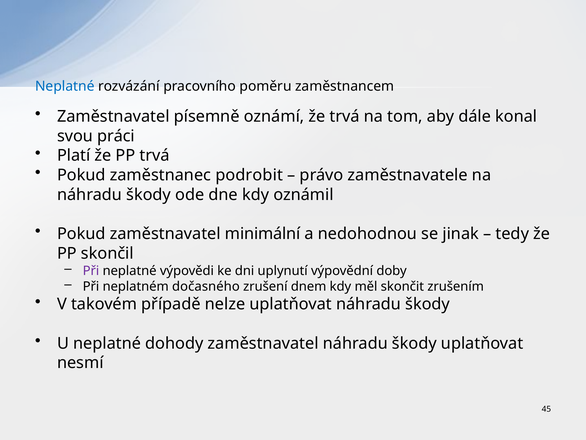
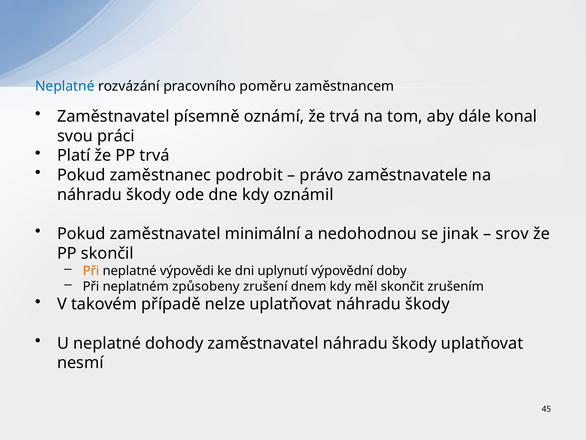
tedy: tedy -> srov (512, 234)
Při colour: purple -> orange (91, 270)
dočasného: dočasného -> způsobeny (206, 286)
